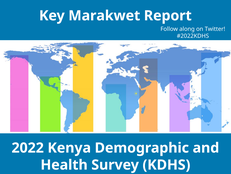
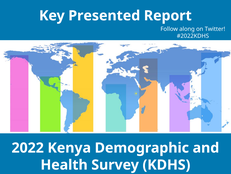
Marakwet: Marakwet -> Presented (104, 16)
